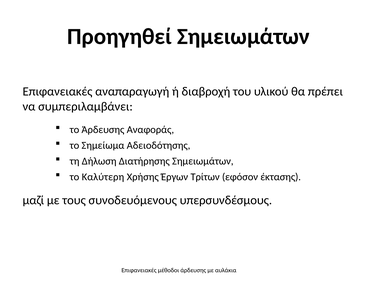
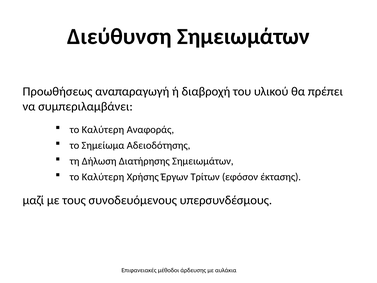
Προηγηθεί: Προηγηθεί -> Διεύθυνση (119, 36)
Επιφανειακές: Επιφανειακές -> Προωθήσεως (57, 91)
Άρδευσης: Άρδευσης -> Καλύτερη (103, 130)
